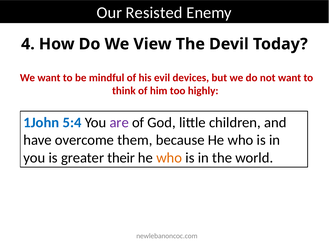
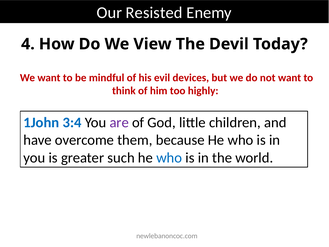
5:4: 5:4 -> 3:4 (72, 122)
their: their -> such (121, 158)
who colour: orange -> blue (169, 158)
